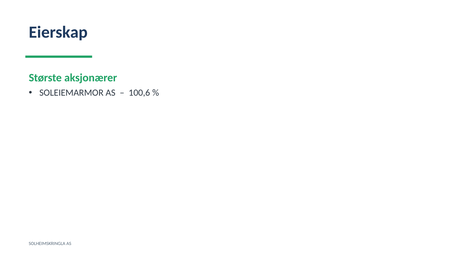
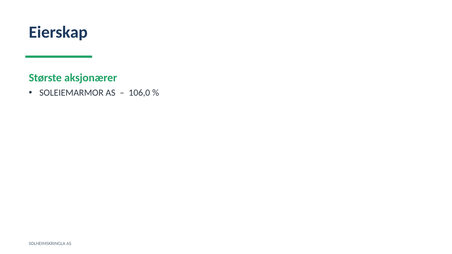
100,6: 100,6 -> 106,0 (139, 93)
